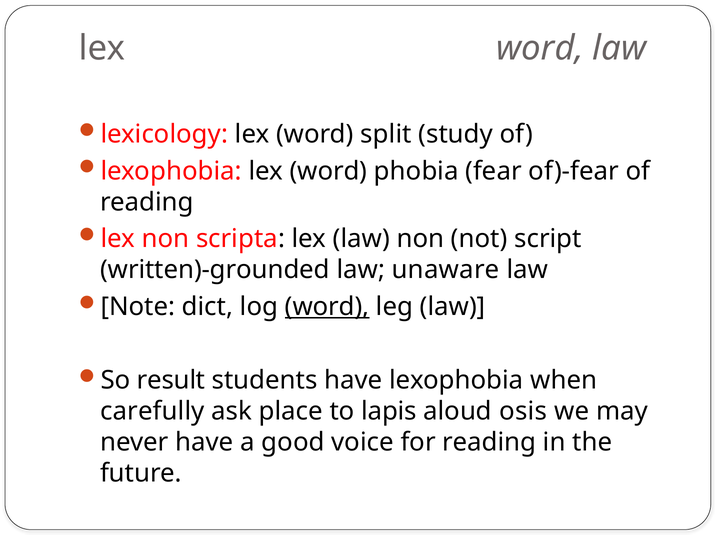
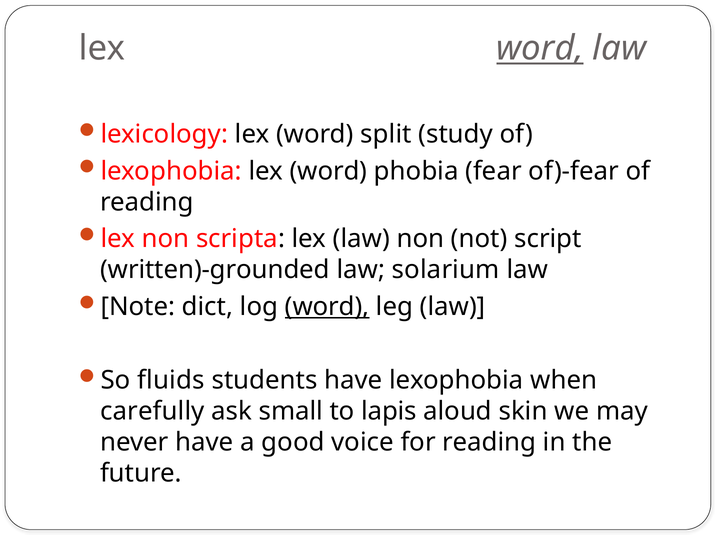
word underline: none -> present (540, 48)
unaware: unaware -> solarium (446, 270)
result: result -> fluids (171, 380)
place: place -> small (291, 411)
osis: osis -> skin (523, 411)
